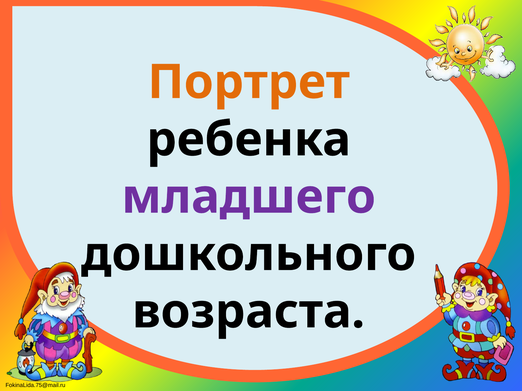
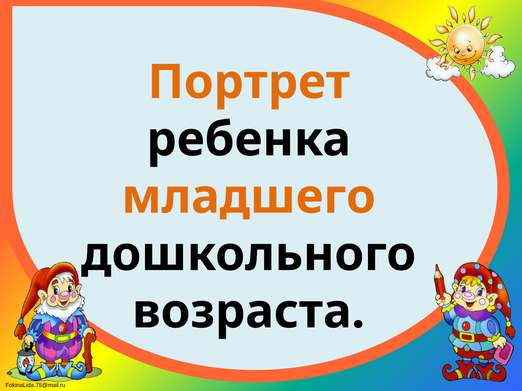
младшего colour: purple -> orange (249, 197)
